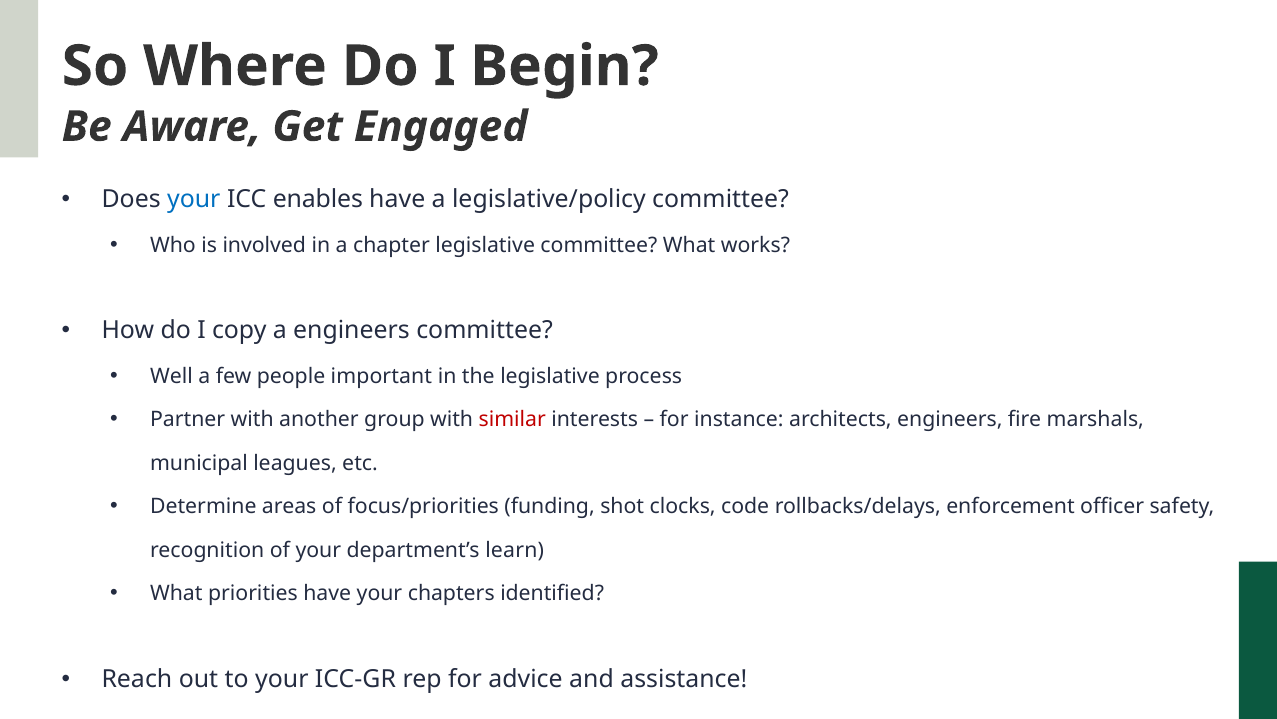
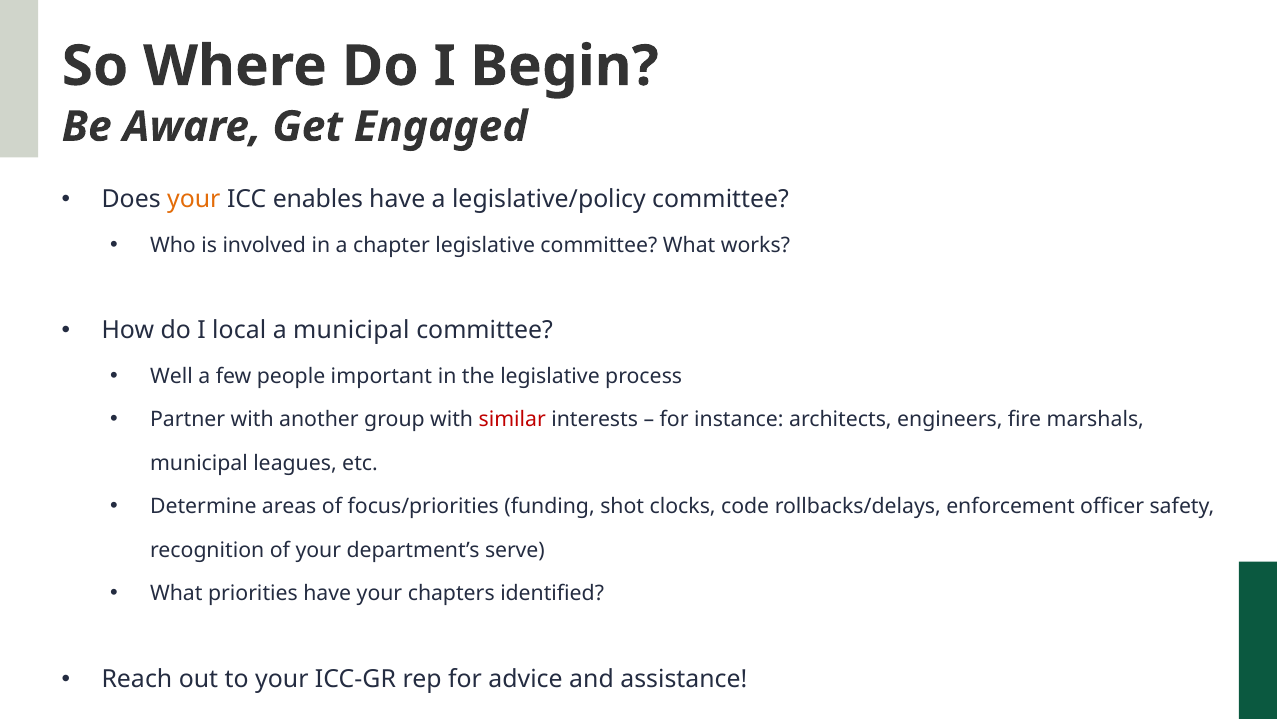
your colour: blue -> orange (194, 199)
copy: copy -> local (239, 330)
a engineers: engineers -> municipal (351, 330)
learn: learn -> serve (515, 550)
